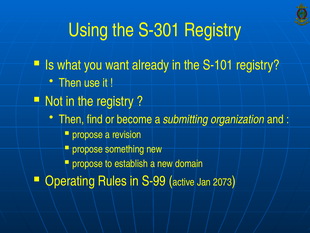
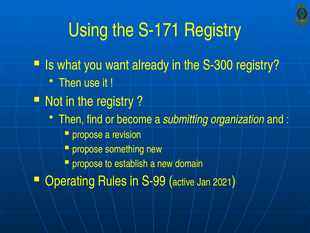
S-301: S-301 -> S-171 (159, 30)
S-101: S-101 -> S-300 (218, 65)
2073: 2073 -> 2021 (222, 182)
